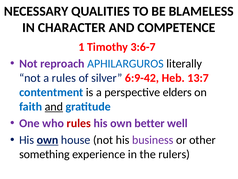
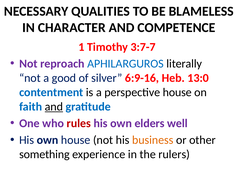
3:6-7: 3:6-7 -> 3:7-7 (143, 47)
a rules: rules -> good (64, 78)
6:9-42: 6:9-42 -> 6:9-16 (142, 78)
13:7: 13:7 -> 13:0 (198, 78)
perspective elders: elders -> house (177, 92)
better: better -> elders (150, 123)
own underline: present -> none (48, 140)
business colour: purple -> orange (153, 140)
